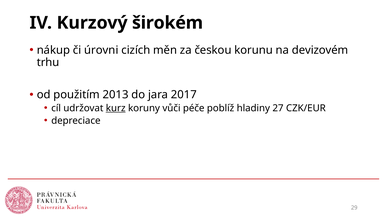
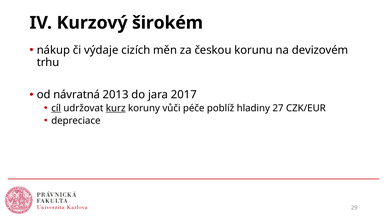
úrovni: úrovni -> výdaje (101, 50)
použitím: použitím -> návratná (77, 95)
cíl underline: none -> present (56, 108)
